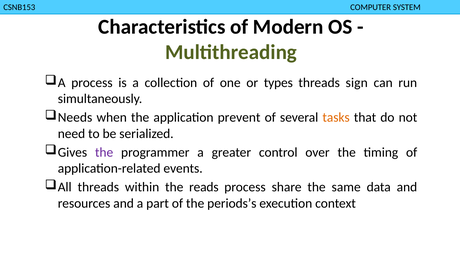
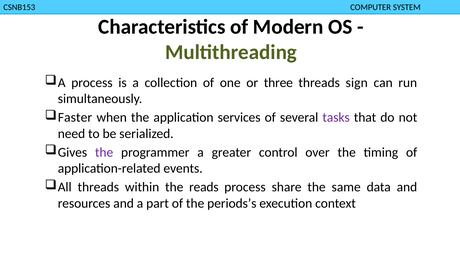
types: types -> three (278, 83)
Needs: Needs -> Faster (75, 117)
prevent: prevent -> services (239, 117)
tasks colour: orange -> purple (336, 117)
